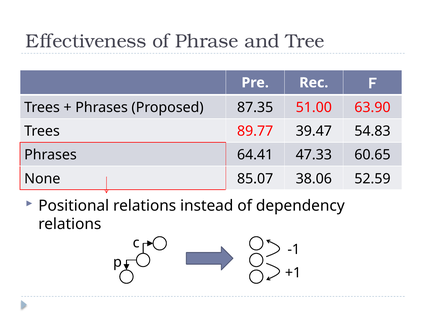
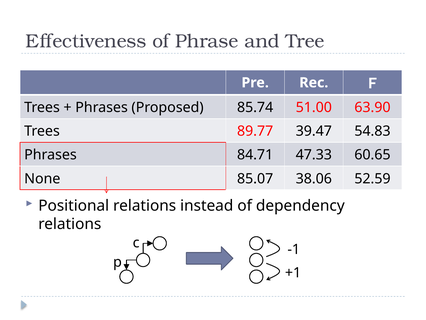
87.35: 87.35 -> 85.74 (255, 107)
64.41: 64.41 -> 84.71 (255, 155)
